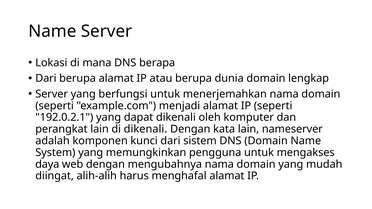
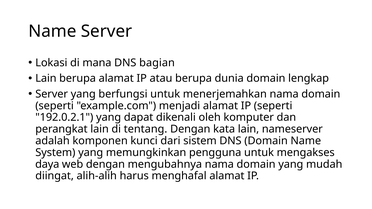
berapa: berapa -> bagian (157, 63)
Dari: Dari -> Lain (46, 78)
di dikenali: dikenali -> tentang (146, 129)
